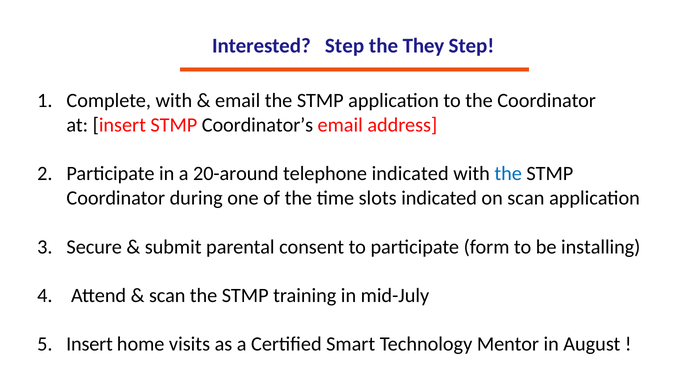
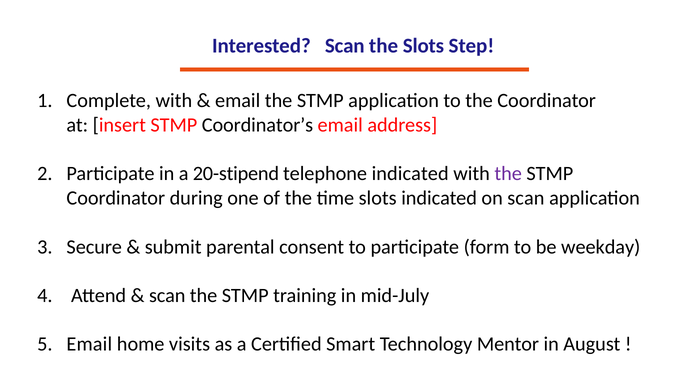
Interested Step: Step -> Scan (345, 46)
the They: They -> Slots (423, 46)
20-around: 20-around -> 20-stipend (236, 174)
the colour: blue -> purple (508, 174)
installing: installing -> weekday (601, 247)
Insert: Insert -> Email (89, 344)
